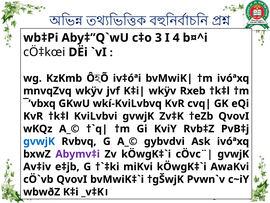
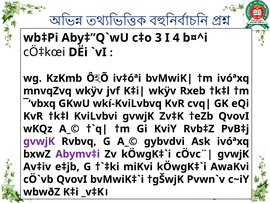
gvwjK colour: blue -> purple (39, 141)
